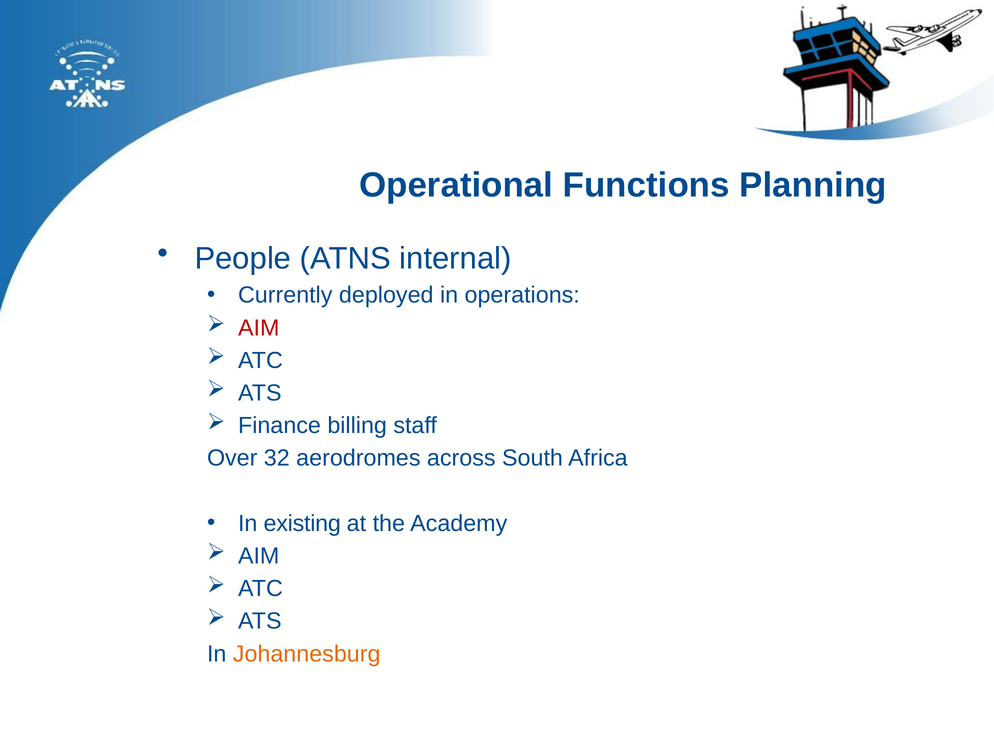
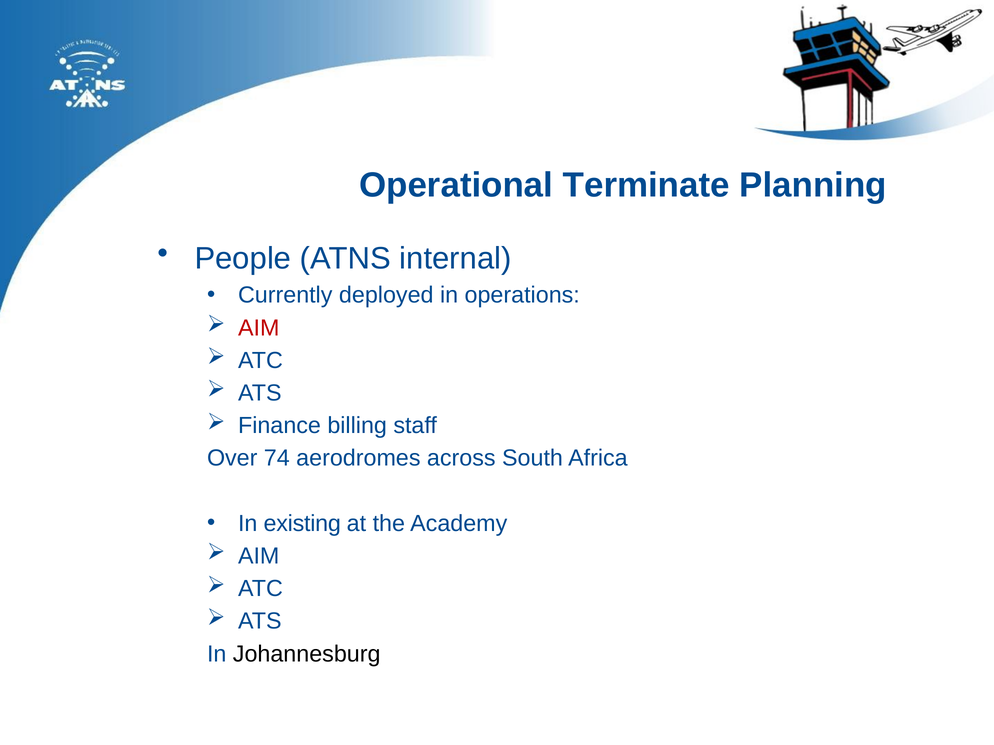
Functions: Functions -> Terminate (646, 185)
32: 32 -> 74 (277, 458)
Johannesburg colour: orange -> black (307, 654)
